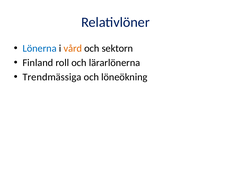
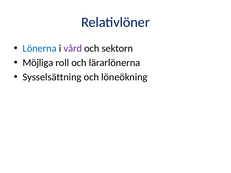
vård colour: orange -> purple (73, 48)
Finland: Finland -> Möjliga (38, 63)
Trendmässiga: Trendmässiga -> Sysselsättning (52, 77)
